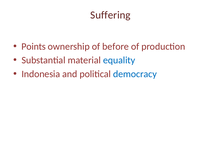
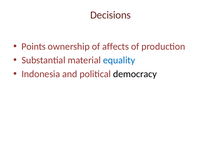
Suffering: Suffering -> Decisions (111, 15)
before: before -> affects (116, 46)
democracy colour: blue -> black (135, 74)
